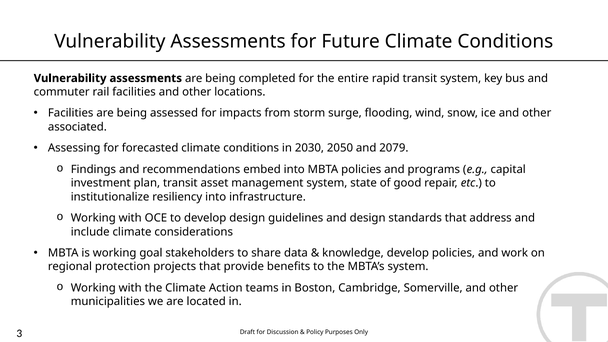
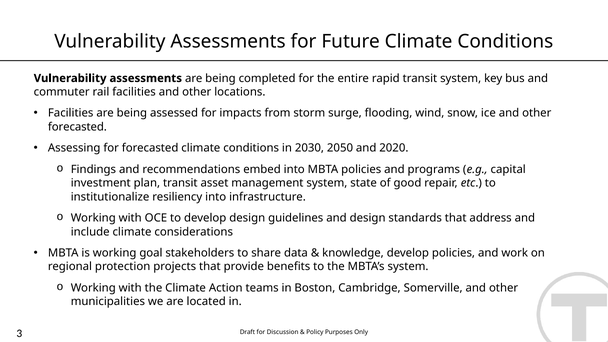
associated: associated -> forecasted (77, 127)
2079: 2079 -> 2020 (394, 148)
